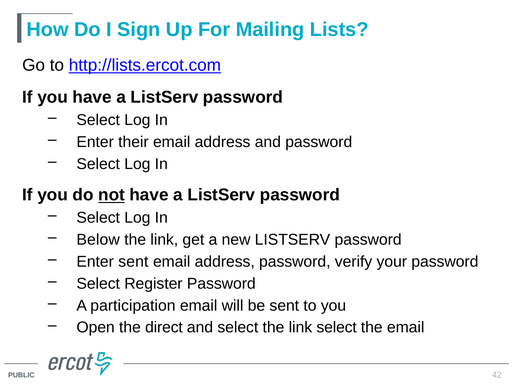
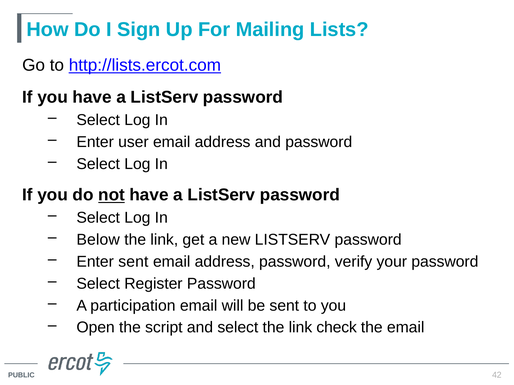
their: their -> user (133, 142)
direct: direct -> script (164, 328)
link select: select -> check (337, 328)
